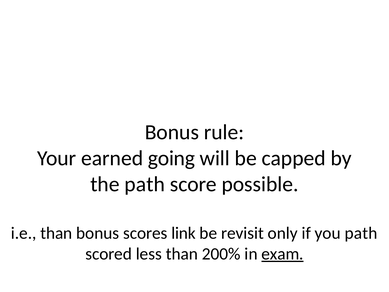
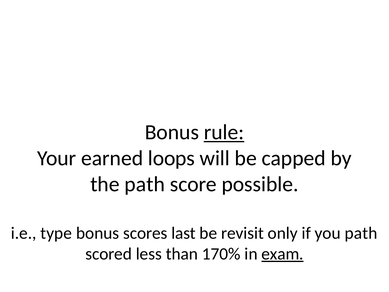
rule underline: none -> present (224, 132)
going: going -> loops (171, 158)
i.e than: than -> type (56, 233)
link: link -> last (183, 233)
200%: 200% -> 170% (221, 254)
